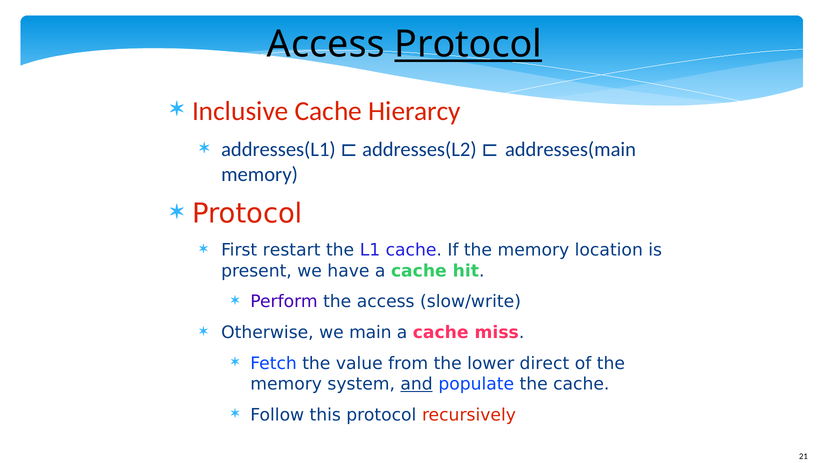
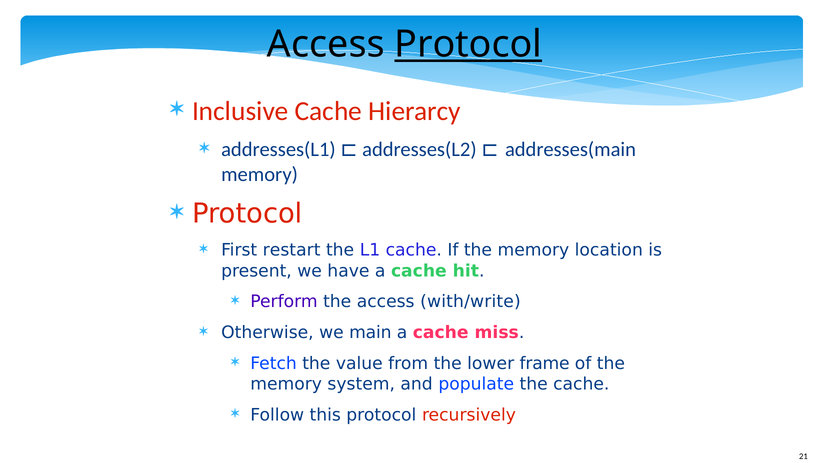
slow/write: slow/write -> with/write (470, 302)
direct: direct -> frame (545, 363)
and underline: present -> none (417, 384)
